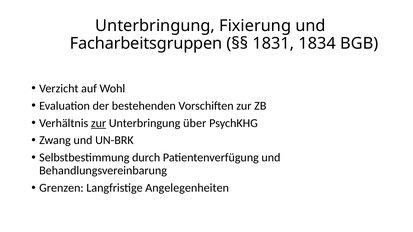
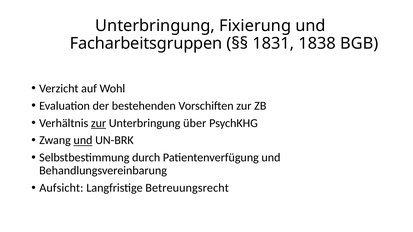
1834: 1834 -> 1838 (317, 44)
und underline: none -> present (83, 141)
Grenzen: Grenzen -> Aufsicht (61, 188)
Angelegenheiten: Angelegenheiten -> Betreuungsrecht (187, 188)
